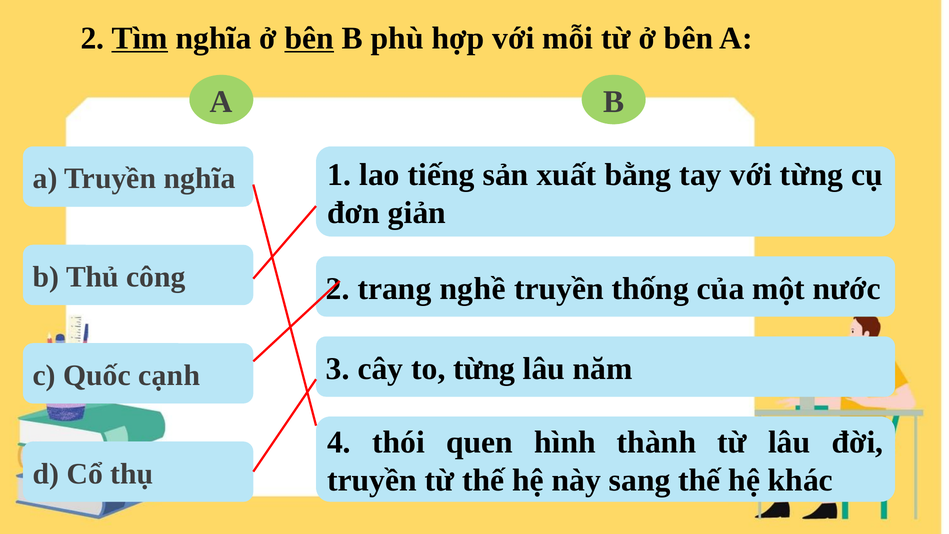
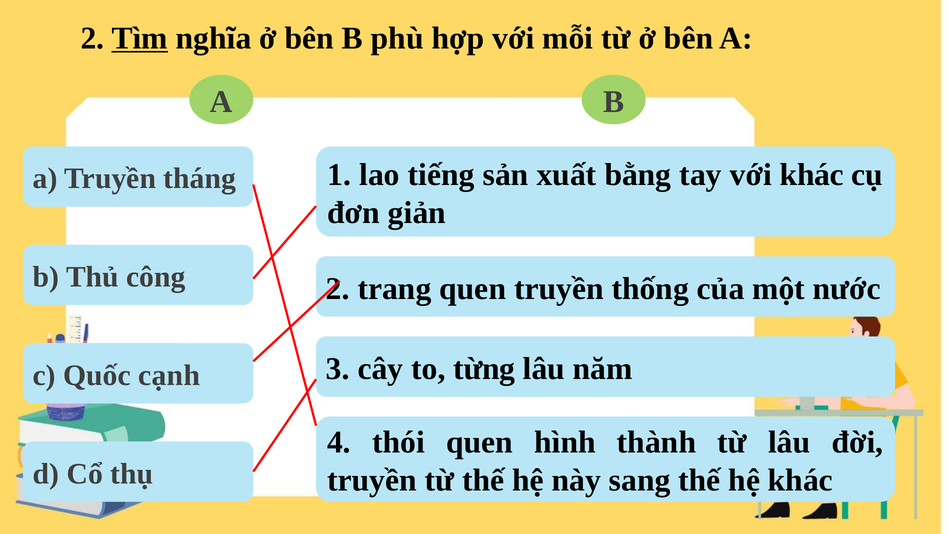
bên underline: present -> none (309, 38)
với từng: từng -> khác (812, 175)
Truyền nghĩa: nghĩa -> tháng (200, 179)
trang nghề: nghề -> quen (473, 289)
